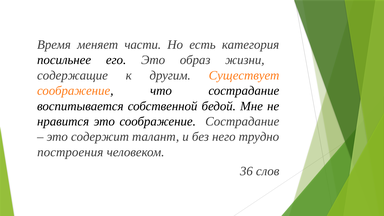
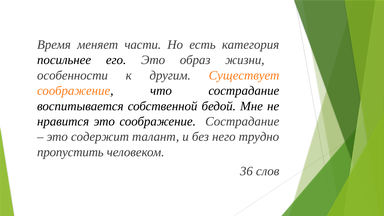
содержащие: содержащие -> особенности (72, 75)
построения: построения -> пропустить (70, 152)
